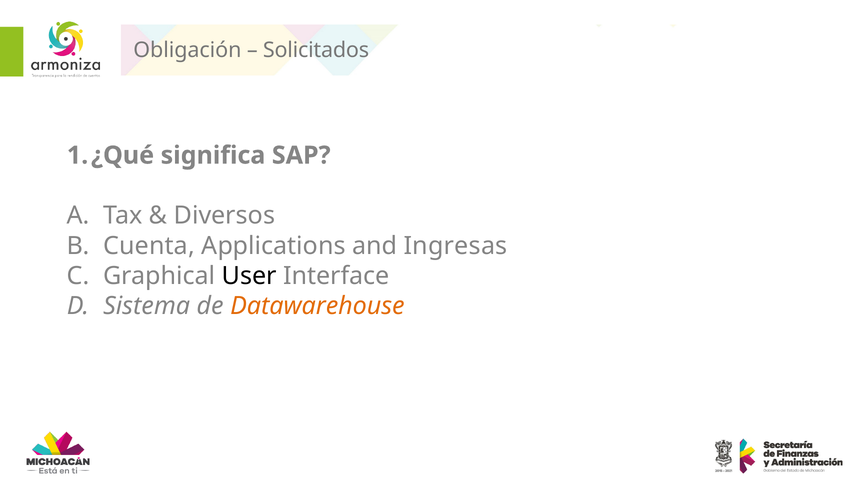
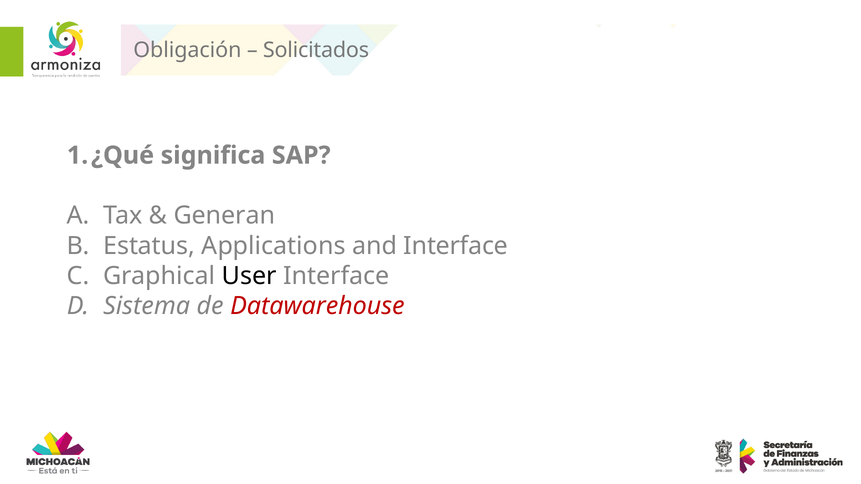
Diversos: Diversos -> Generan (224, 216)
Cuenta: Cuenta -> Estatus (149, 246)
and Ingresas: Ingresas -> Interface (456, 246)
Datawarehouse colour: orange -> red (317, 306)
